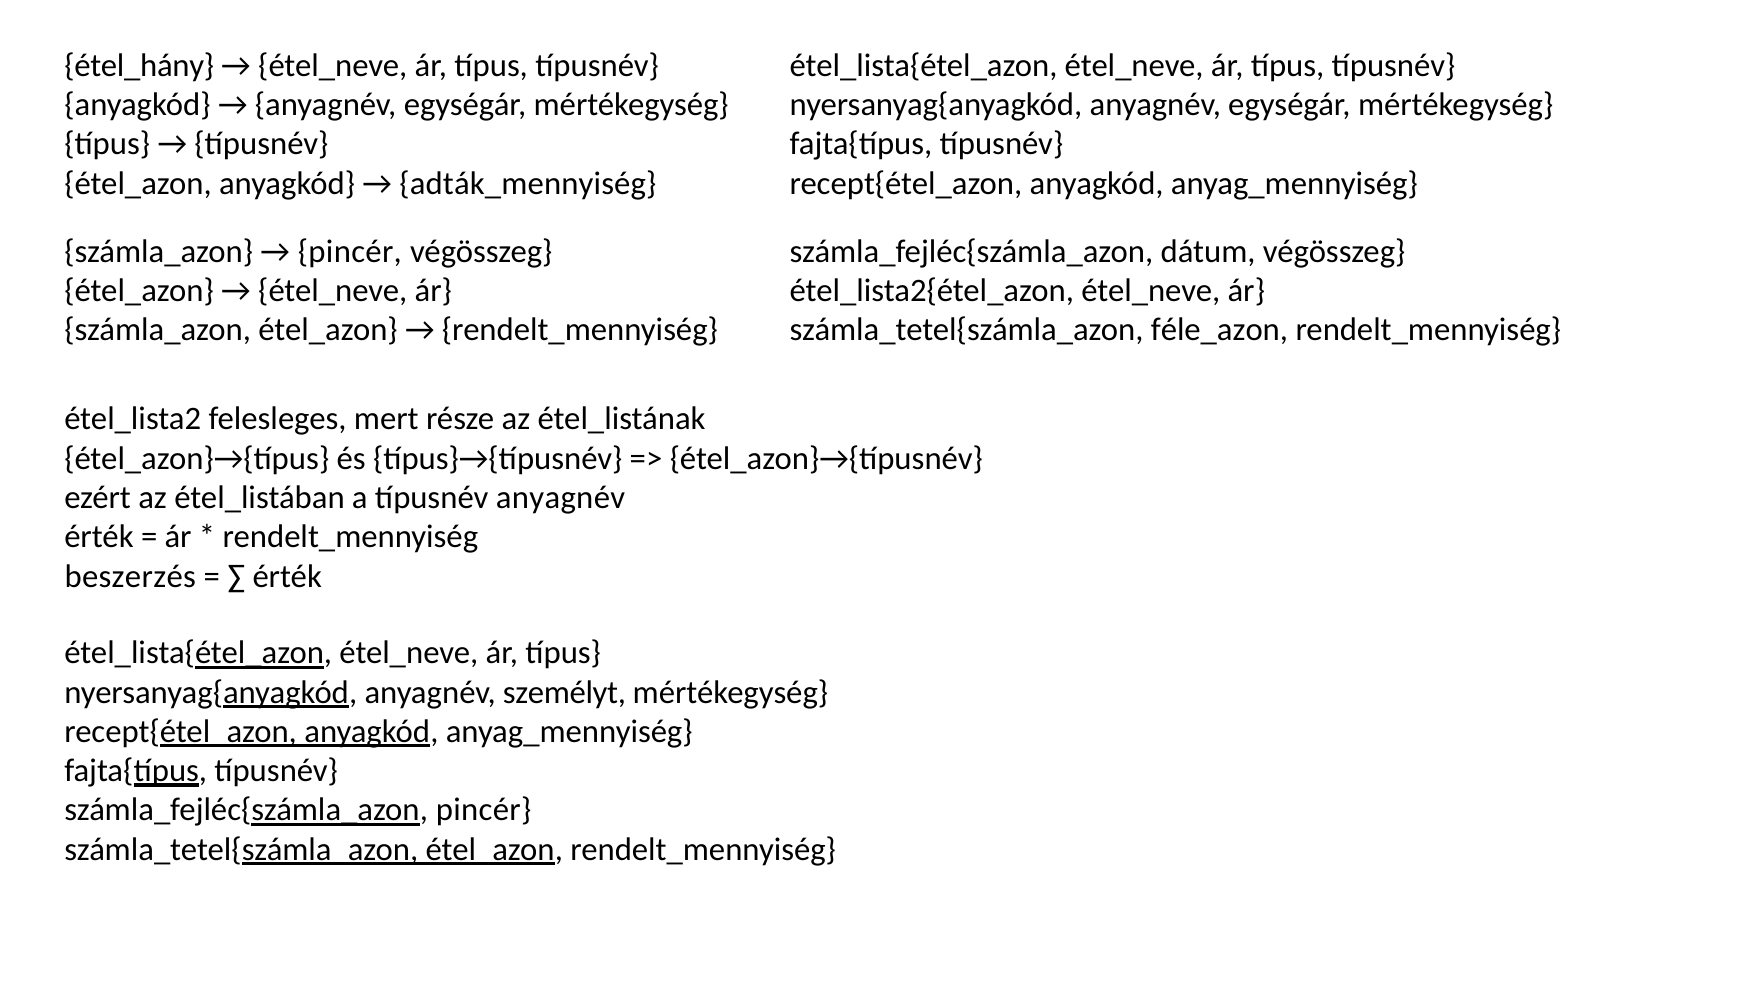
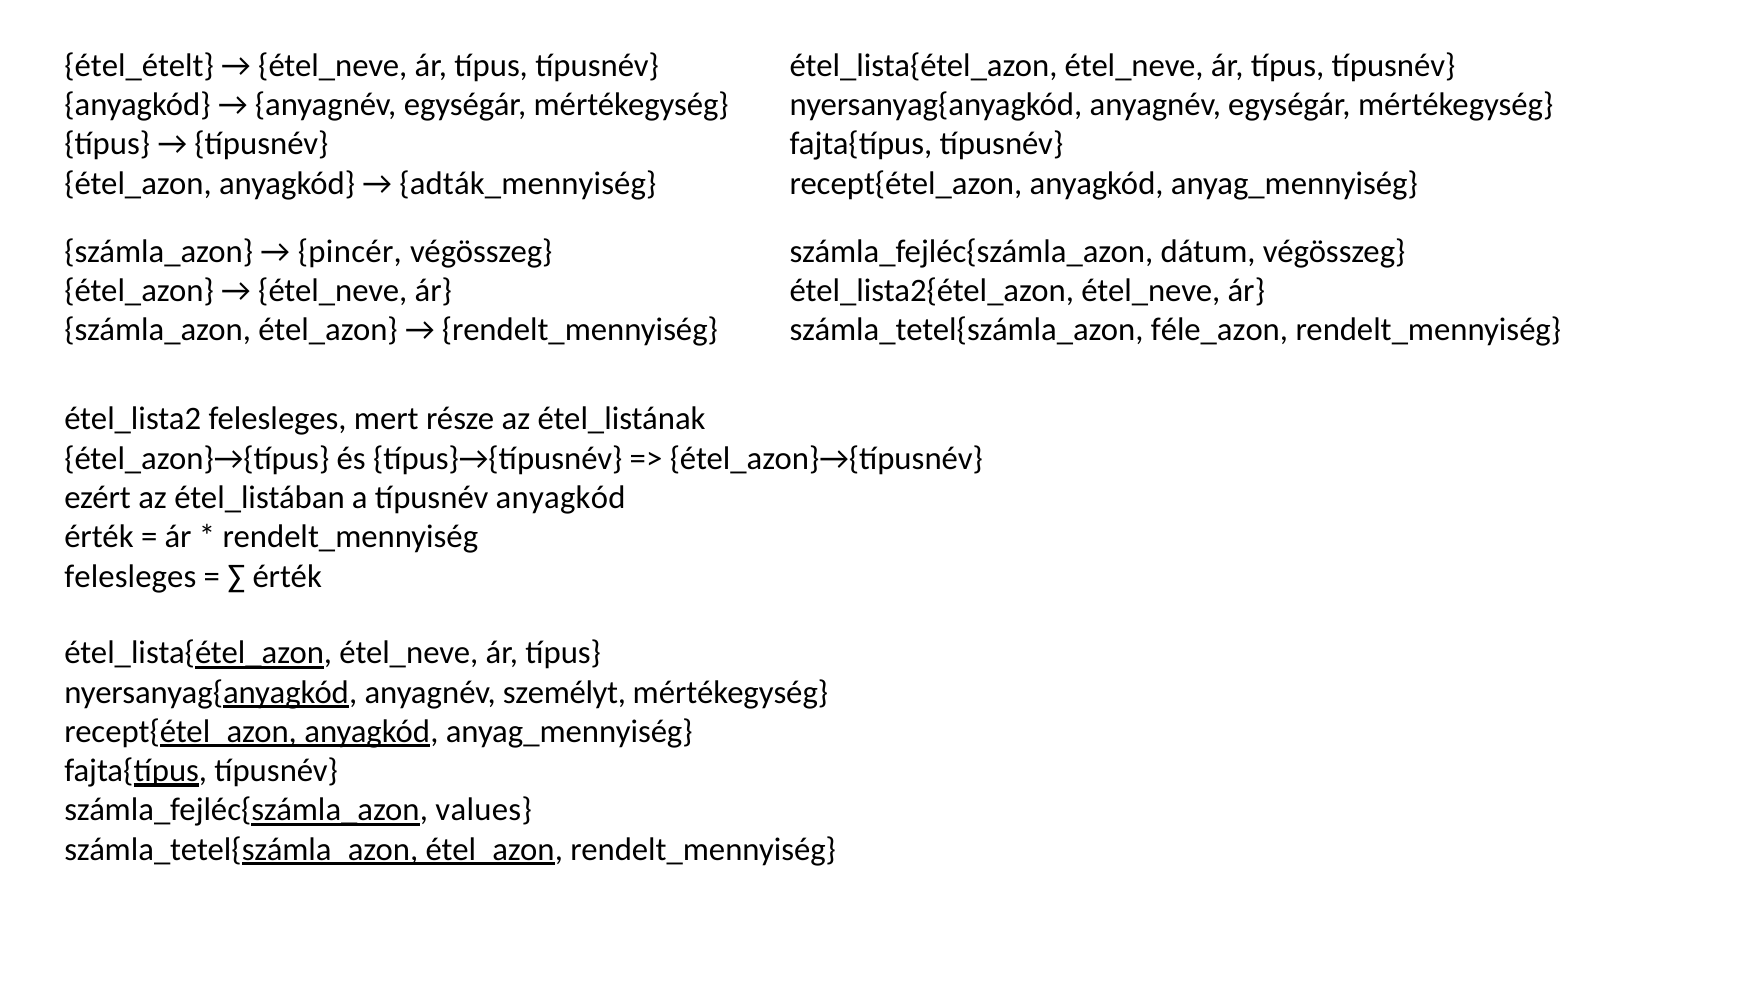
étel_hány: étel_hány -> étel_ételt (139, 65)
a típusnév anyagnév: anyagnév -> anyagkód (561, 497)
beszerzés: beszerzés -> felesleges (130, 576)
számla_fejléc{számla_azon pincér: pincér -> values (484, 810)
